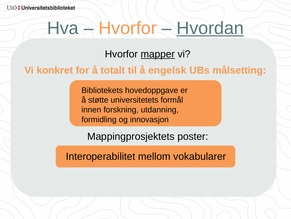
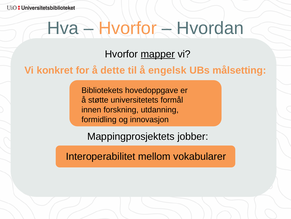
Hvordan underline: present -> none (210, 28)
totalt: totalt -> dette (113, 70)
poster: poster -> jobber (193, 136)
